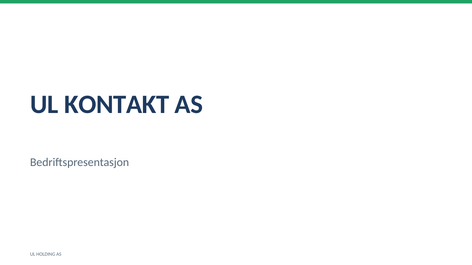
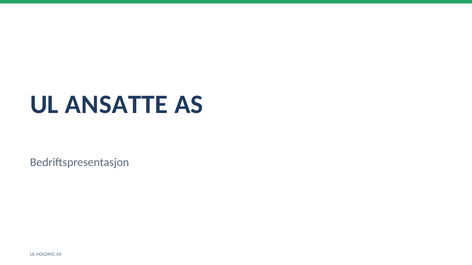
KONTAKT: KONTAKT -> ANSATTE (116, 105)
